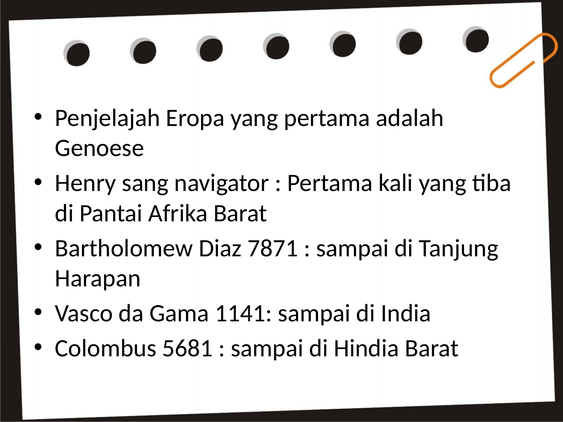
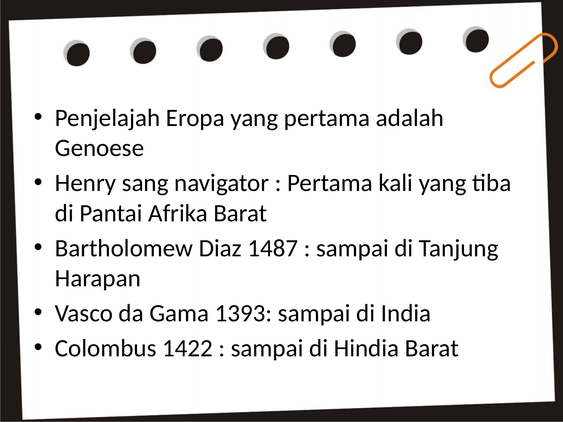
7871: 7871 -> 1487 (273, 248)
1141: 1141 -> 1393 (244, 313)
5681: 5681 -> 1422 (187, 348)
